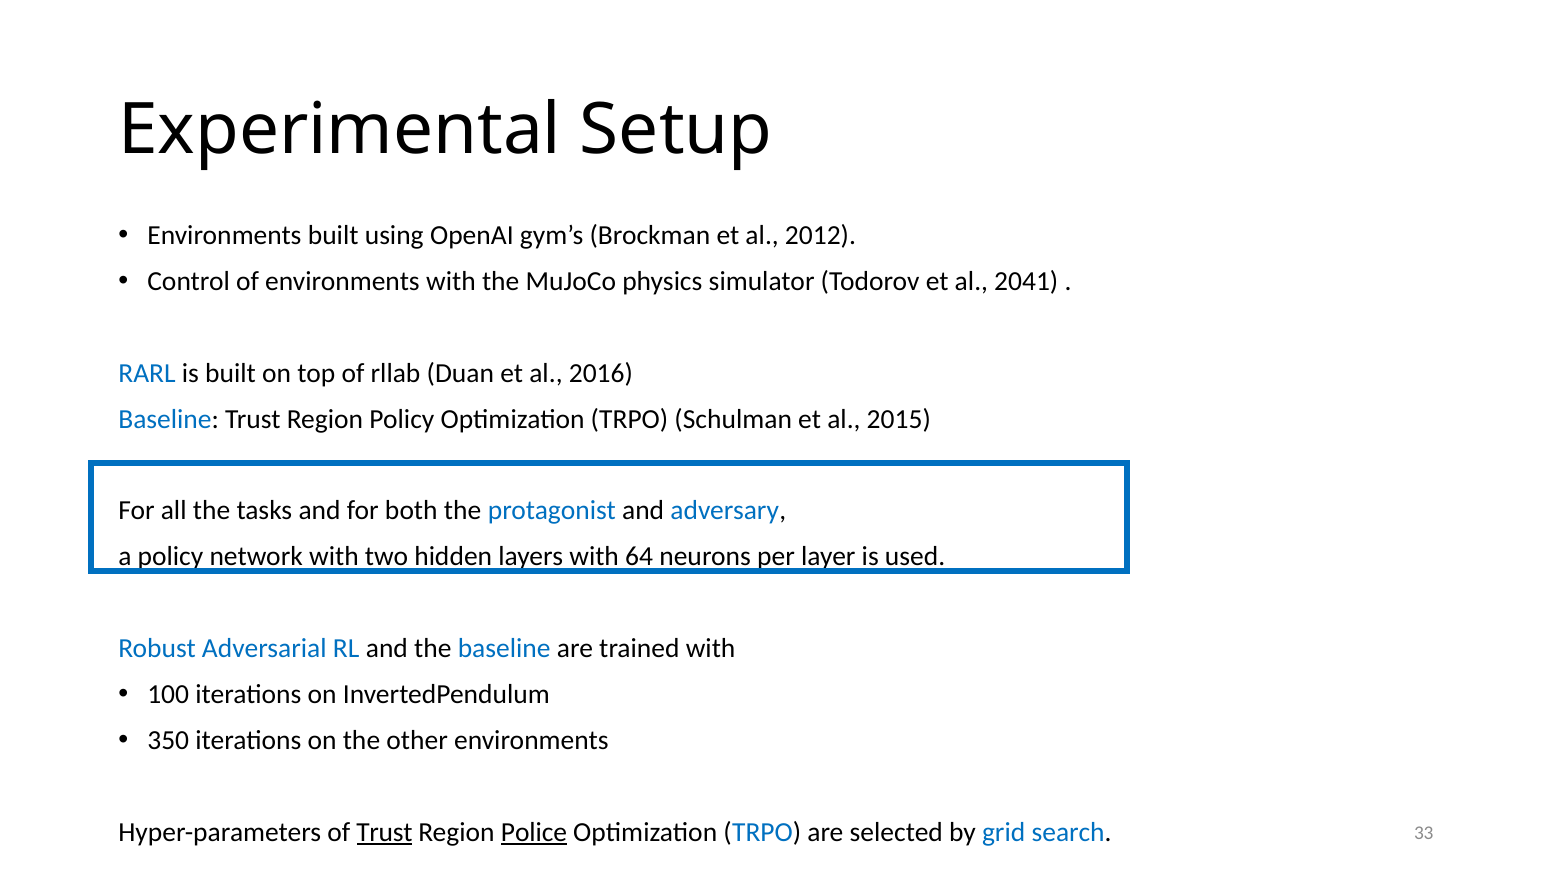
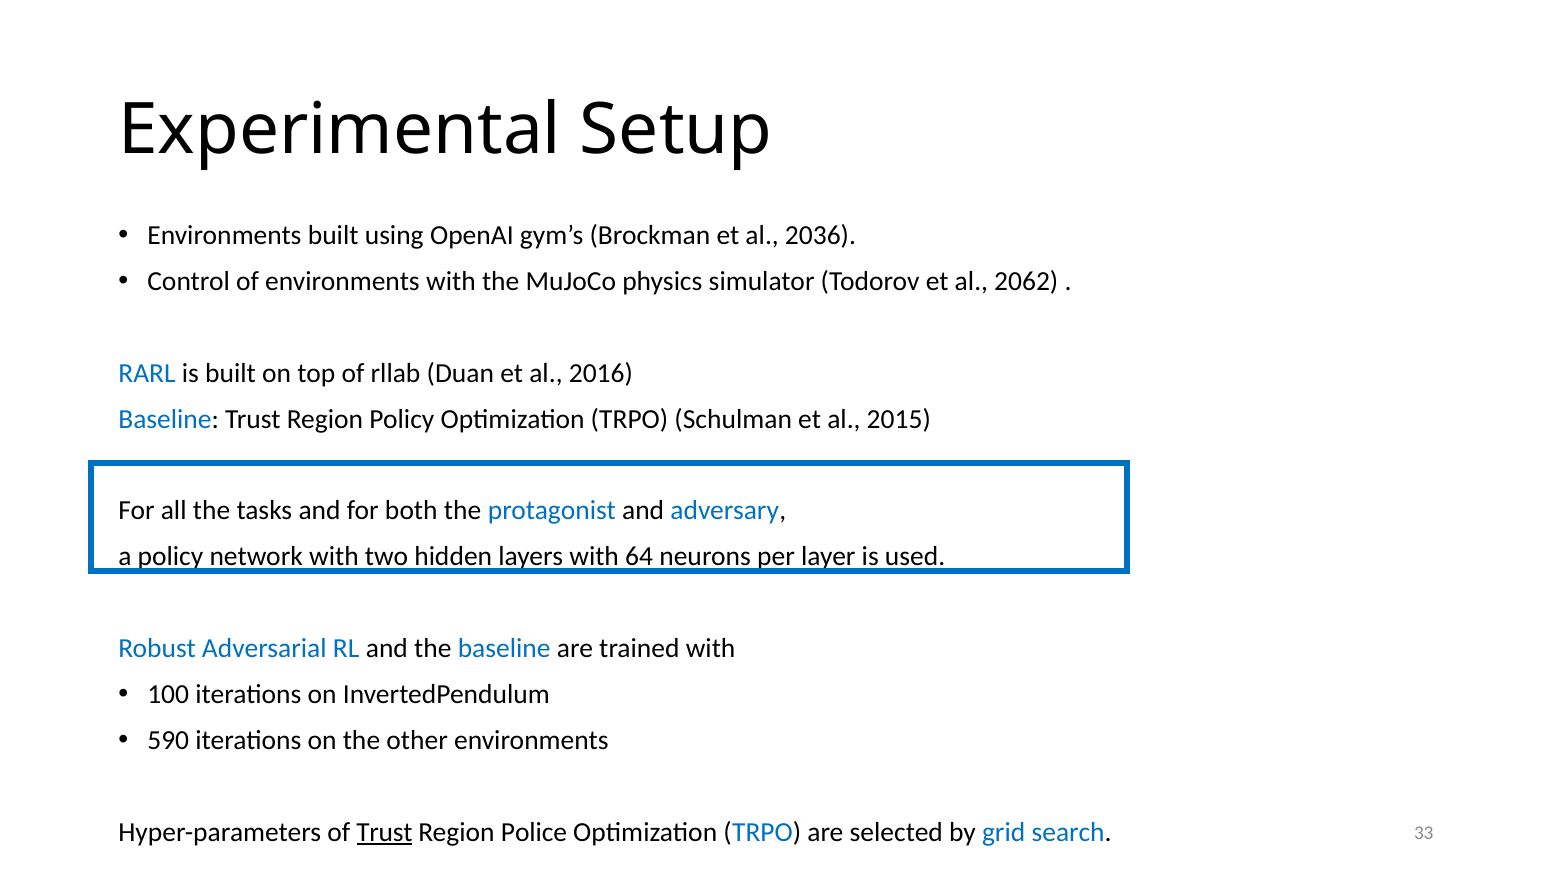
2012: 2012 -> 2036 (820, 236)
2041: 2041 -> 2062 (1026, 282)
350: 350 -> 590 (168, 740)
Police underline: present -> none (534, 832)
